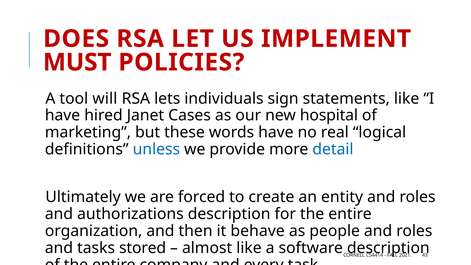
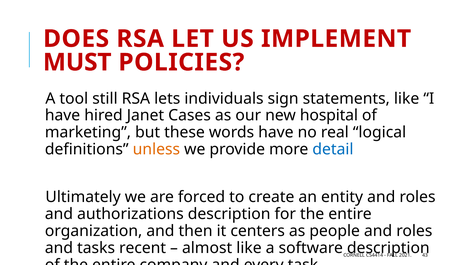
will: will -> still (105, 98)
unless colour: blue -> orange (156, 149)
behave: behave -> centers (258, 231)
stored: stored -> recent (143, 248)
